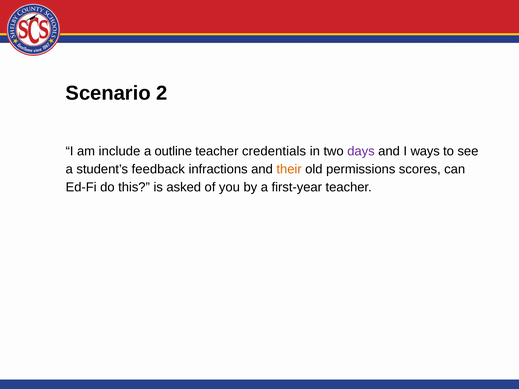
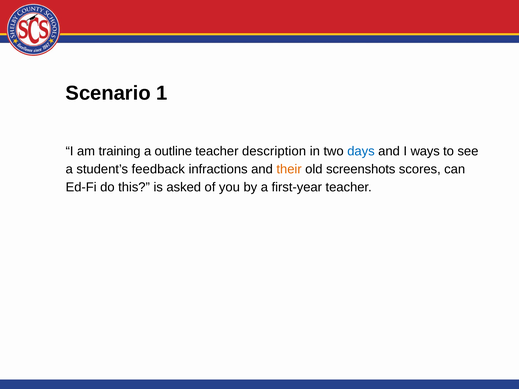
2: 2 -> 1 (162, 93)
include: include -> training (120, 151)
credentials: credentials -> description (274, 151)
days colour: purple -> blue (361, 151)
permissions: permissions -> screenshots (361, 169)
